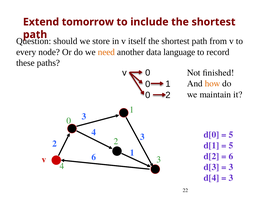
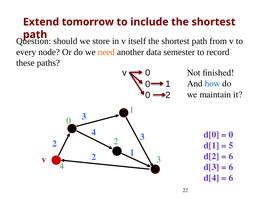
language: language -> semester (179, 52)
how colour: orange -> blue (213, 83)
5: 5 -> 0 (231, 134)
v 6: 6 -> 2 (94, 157)
3: 3 -> 6 (231, 167)
3: 3 -> 6 (231, 178)
